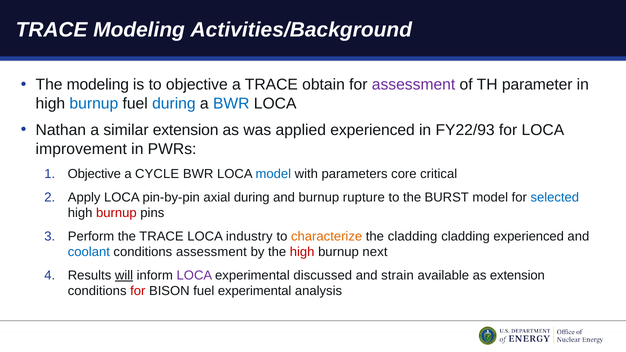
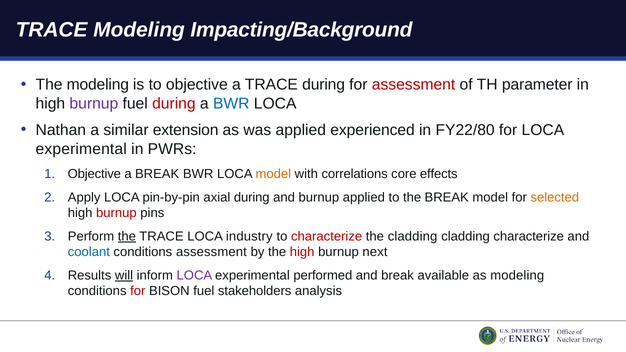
Activities/Background: Activities/Background -> Impacting/Background (301, 30)
TRACE obtain: obtain -> during (324, 85)
assessment colour: purple -> red (414, 85)
burnup colour: blue -> purple (94, 104)
during colour: blue -> red (174, 104)
FY22/93: FY22/93 -> FY22/80 (465, 130)
improvement: improvement -> experimental (81, 149)
a CYCLE: CYCLE -> BREAK (157, 174)
model colour: blue -> orange (273, 174)
parameters: parameters -> correlations (355, 174)
critical: critical -> effects (439, 174)
burnup rupture: rupture -> applied (364, 197)
the BURST: BURST -> BREAK (447, 197)
selected colour: blue -> orange (555, 197)
the underline: none -> present (127, 236)
characterize colour: orange -> red (327, 236)
cladding experienced: experienced -> characterize (529, 236)
discussed: discussed -> performed (323, 276)
and strain: strain -> break (398, 276)
as extension: extension -> modeling (517, 276)
fuel experimental: experimental -> stakeholders (255, 291)
